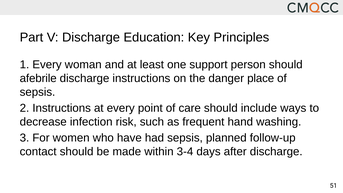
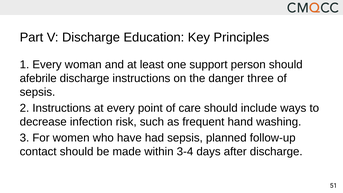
place: place -> three (261, 78)
